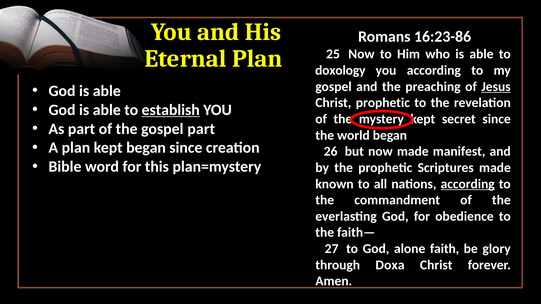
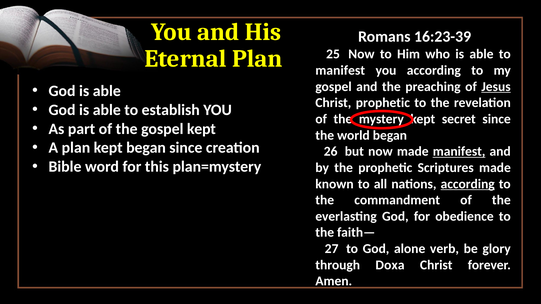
16:23-86: 16:23-86 -> 16:23-39 (443, 37)
doxology: doxology -> manifest (340, 70)
establish underline: present -> none (171, 110)
gospel part: part -> kept (201, 129)
manifest underline: none -> present (459, 152)
faith: faith -> verb (444, 249)
